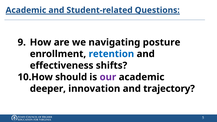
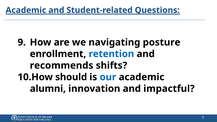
effectiveness: effectiveness -> recommends (62, 66)
our colour: purple -> blue (108, 77)
deeper: deeper -> alumni (48, 89)
trajectory: trajectory -> impactful (169, 89)
